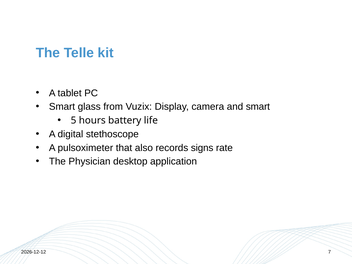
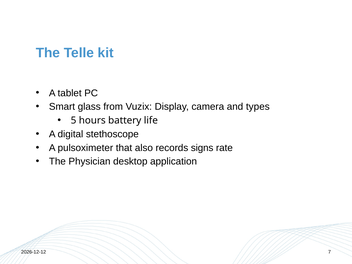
and smart: smart -> types (258, 107)
